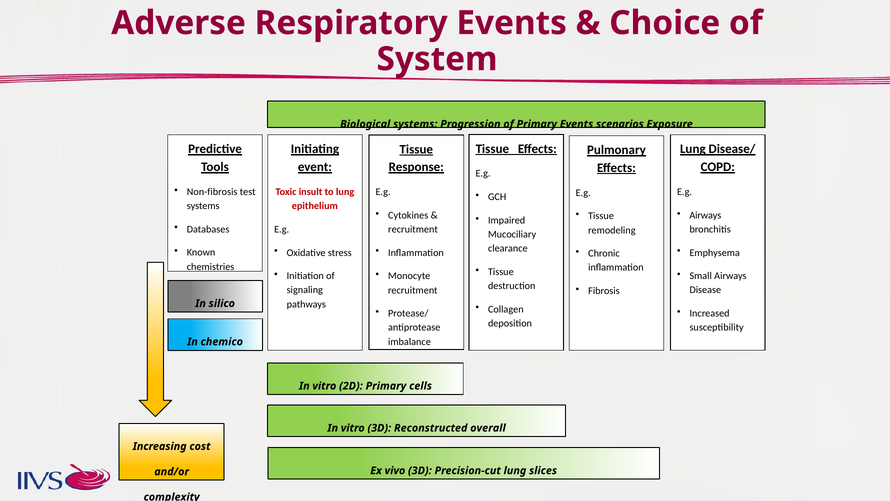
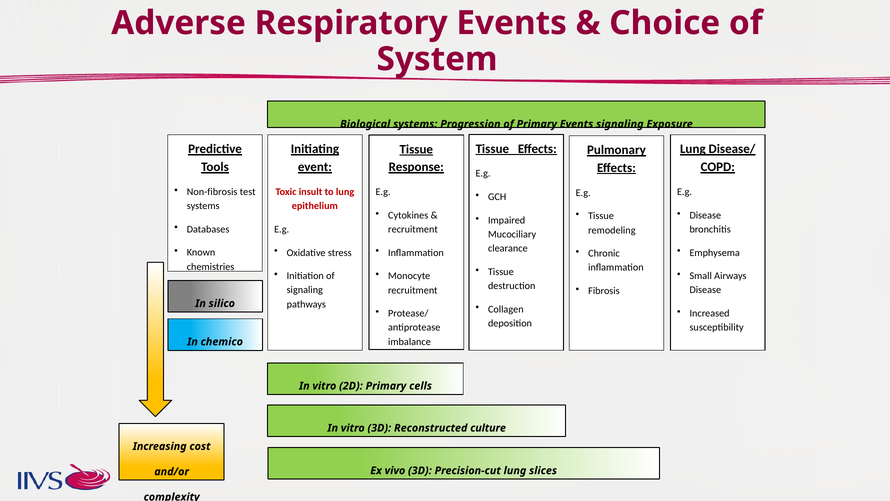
Events scenarios: scenarios -> signaling (620, 124)
Airways: Airways -> Disease (705, 215)
overall: overall -> culture (488, 428)
